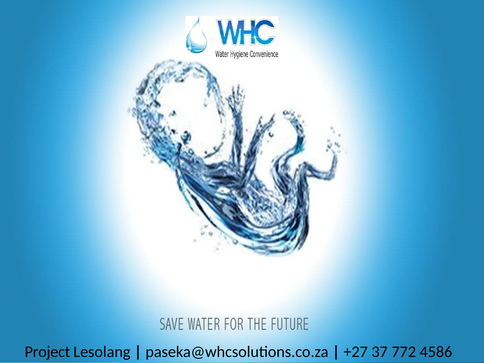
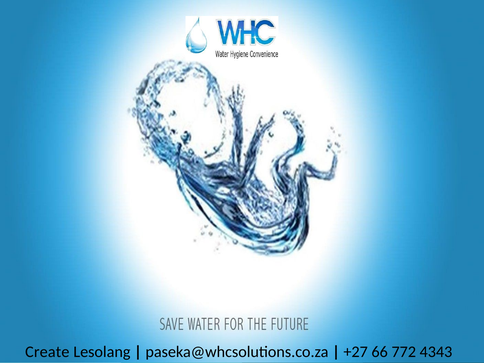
Project: Project -> Create (47, 352)
+27 37: 37 -> 66 (380, 352)
4586: 4586 -> 4343 (436, 352)
